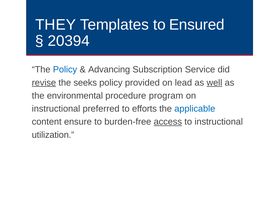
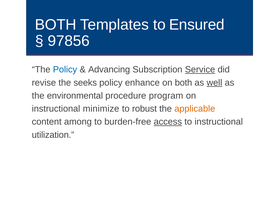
THEY: THEY -> BOTH (56, 25)
20394: 20394 -> 97856 (69, 41)
Service underline: none -> present (200, 70)
revise underline: present -> none (44, 83)
provided: provided -> enhance (142, 83)
on lead: lead -> both (183, 83)
preferred: preferred -> minimize (101, 109)
efforts: efforts -> robust (144, 109)
applicable colour: blue -> orange (195, 109)
ensure: ensure -> among (78, 122)
